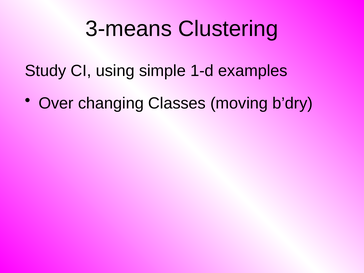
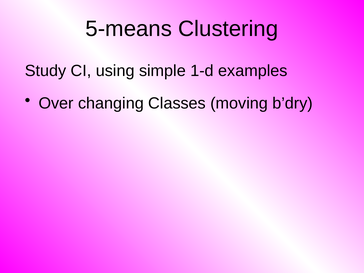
3-means: 3-means -> 5-means (129, 29)
